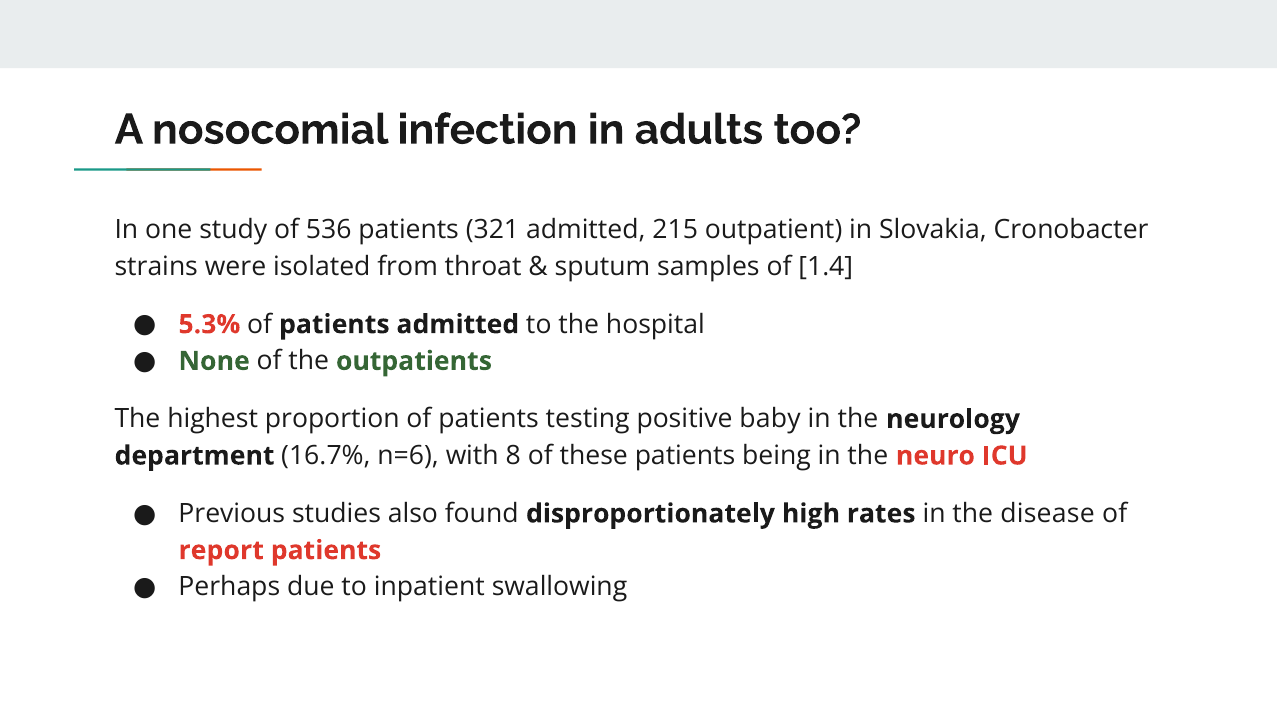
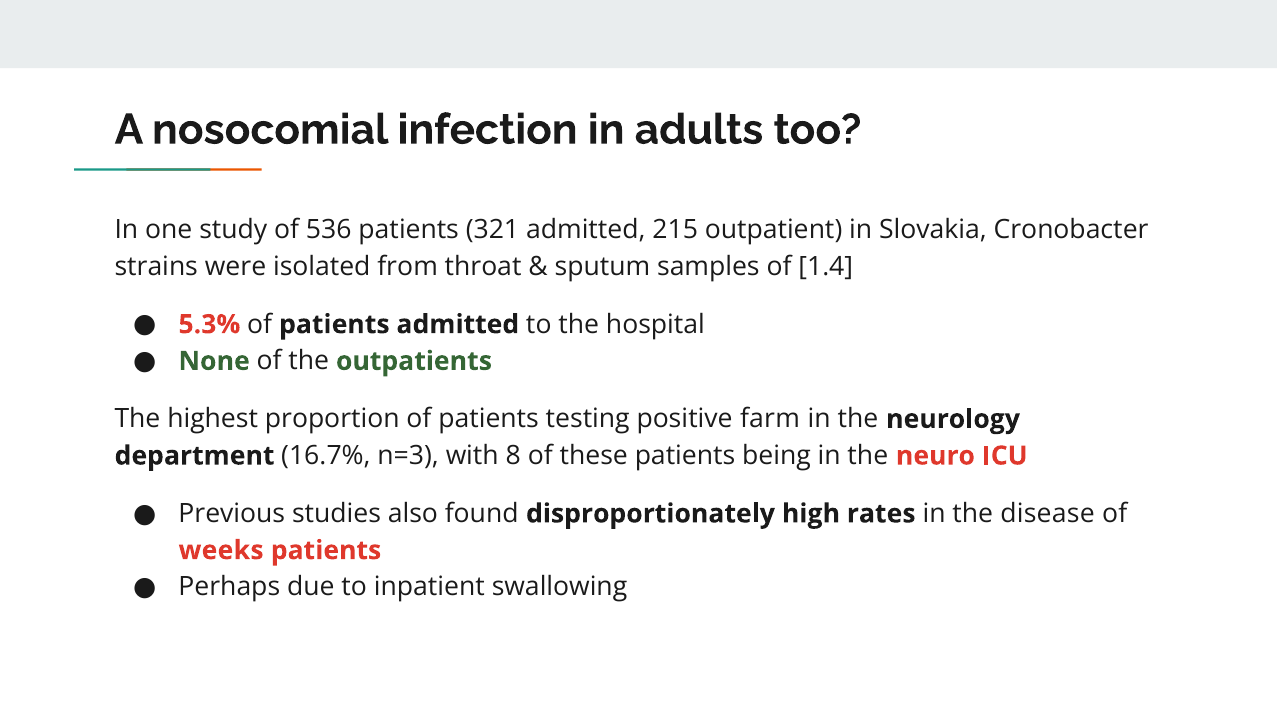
baby: baby -> farm (770, 419)
n=6: n=6 -> n=3 (408, 456)
report: report -> weeks (221, 551)
